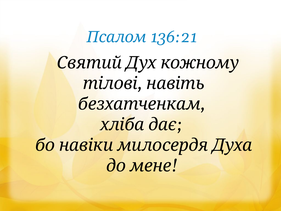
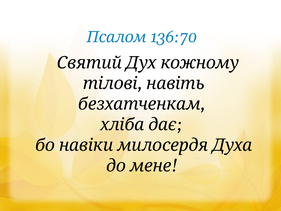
136:21: 136:21 -> 136:70 (174, 37)
